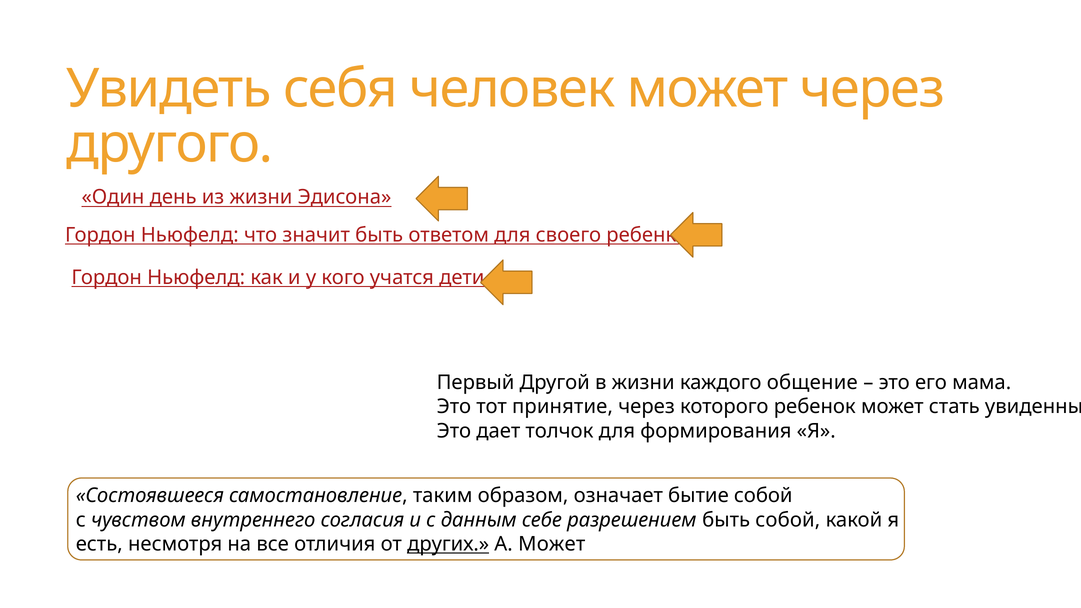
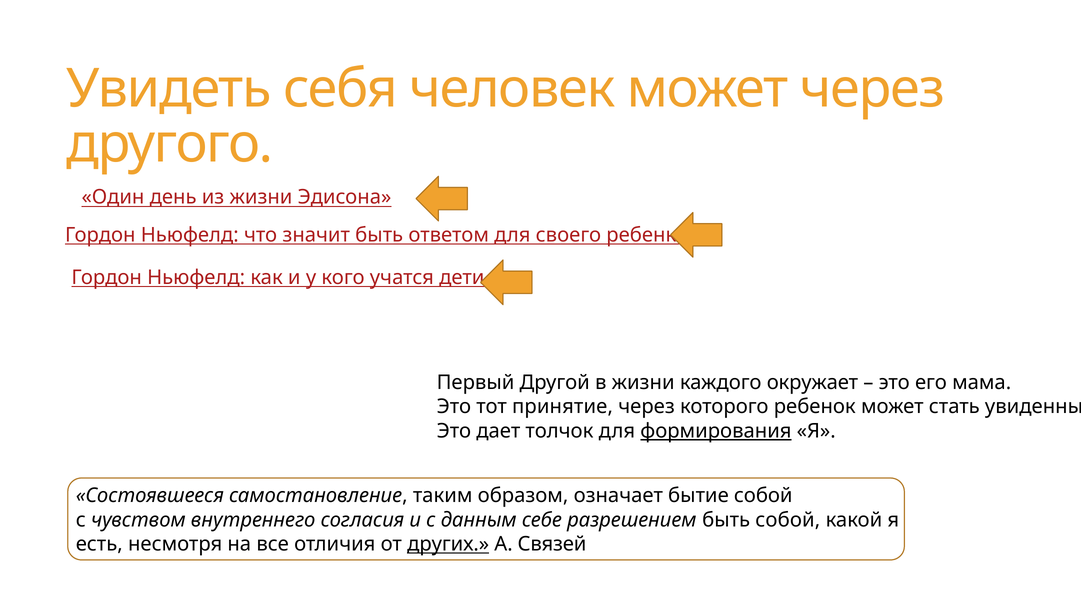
общение: общение -> окружает (812, 382)
формирования underline: none -> present (716, 431)
А Может: Может -> Связей (552, 544)
